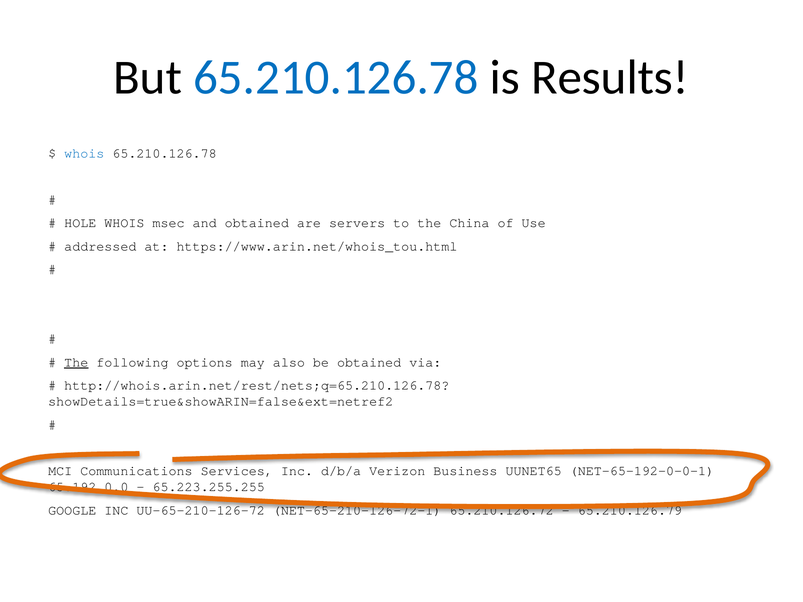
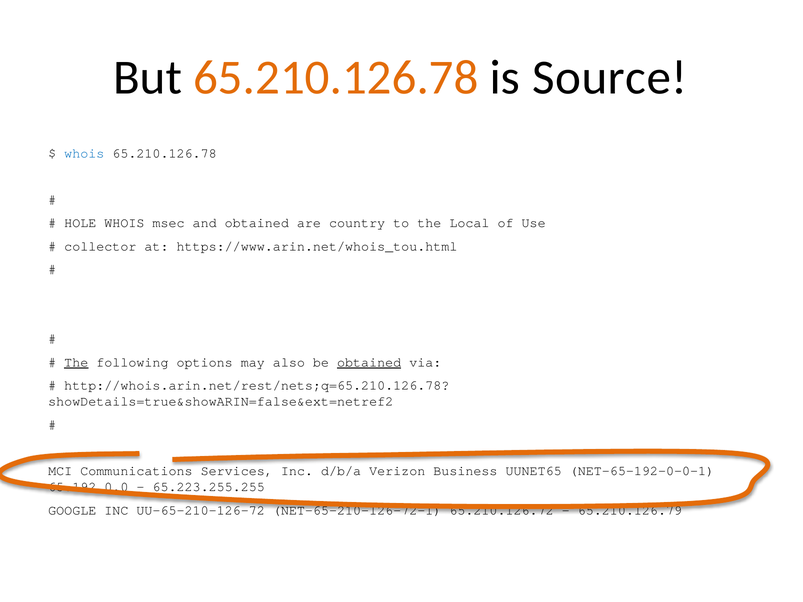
65.210.126.78 colour: blue -> orange (336, 78)
Results: Results -> Source (610, 78)
servers: servers -> country (357, 223)
China: China -> Local (469, 223)
addressed: addressed -> collector (100, 246)
obtained underline: none -> present (369, 362)
